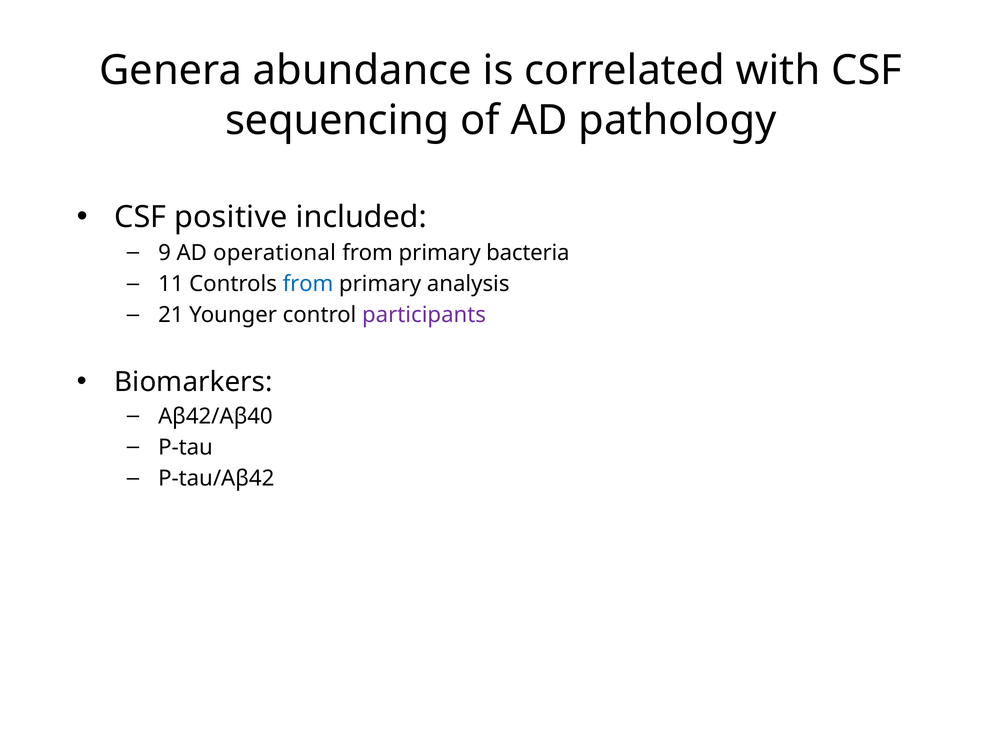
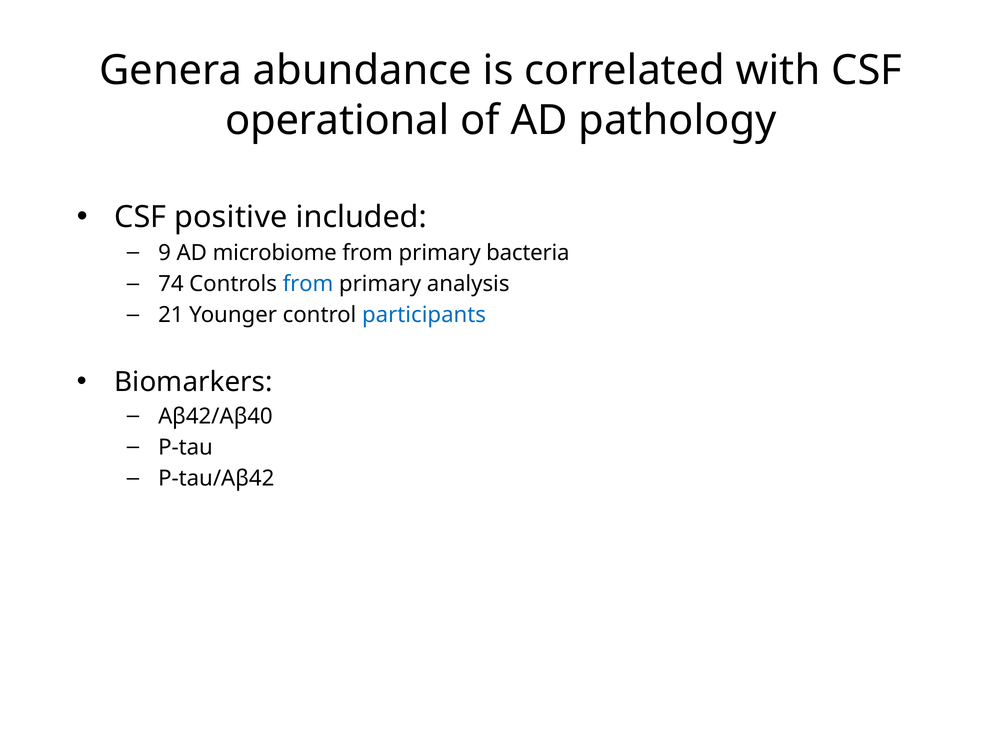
sequencing: sequencing -> operational (337, 121)
operational: operational -> microbiome (275, 253)
11: 11 -> 74 (171, 284)
participants colour: purple -> blue (424, 315)
